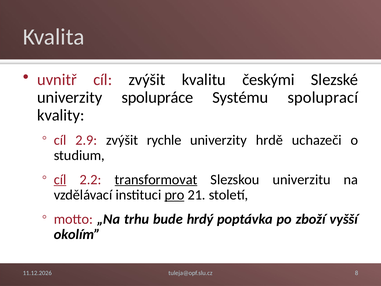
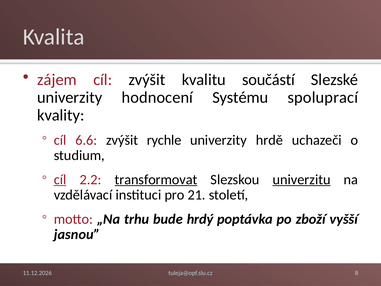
uvnitř: uvnitř -> zájem (57, 80)
českými: českými -> součástí (269, 80)
spolupráce: spolupráce -> hodnocení (157, 97)
2.9: 2.9 -> 6.6 (86, 140)
univerzitu underline: none -> present (302, 179)
pro underline: present -> none (174, 195)
okolím: okolím -> jasnou (77, 234)
